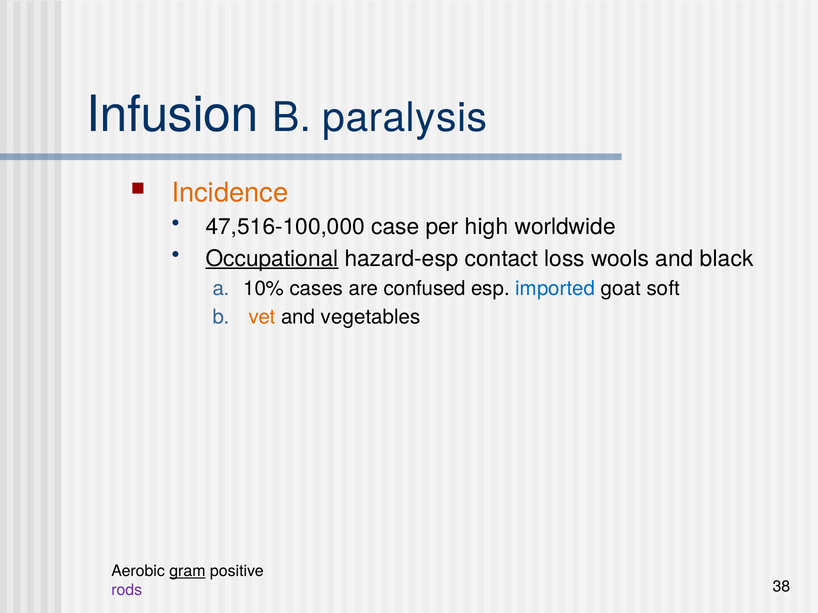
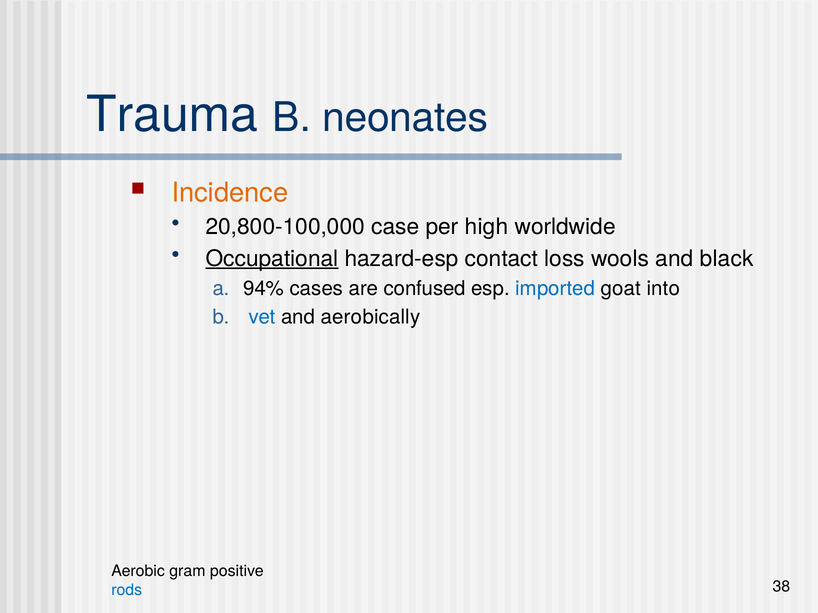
Infusion: Infusion -> Trauma (172, 115)
paralysis: paralysis -> neonates (405, 118)
47,516-100,000: 47,516-100,000 -> 20,800-100,000 (285, 227)
10%: 10% -> 94% (264, 289)
soft: soft -> into (663, 289)
vet colour: orange -> blue (262, 317)
vegetables: vegetables -> aerobically (371, 317)
gram underline: present -> none (187, 572)
rods colour: purple -> blue (127, 591)
